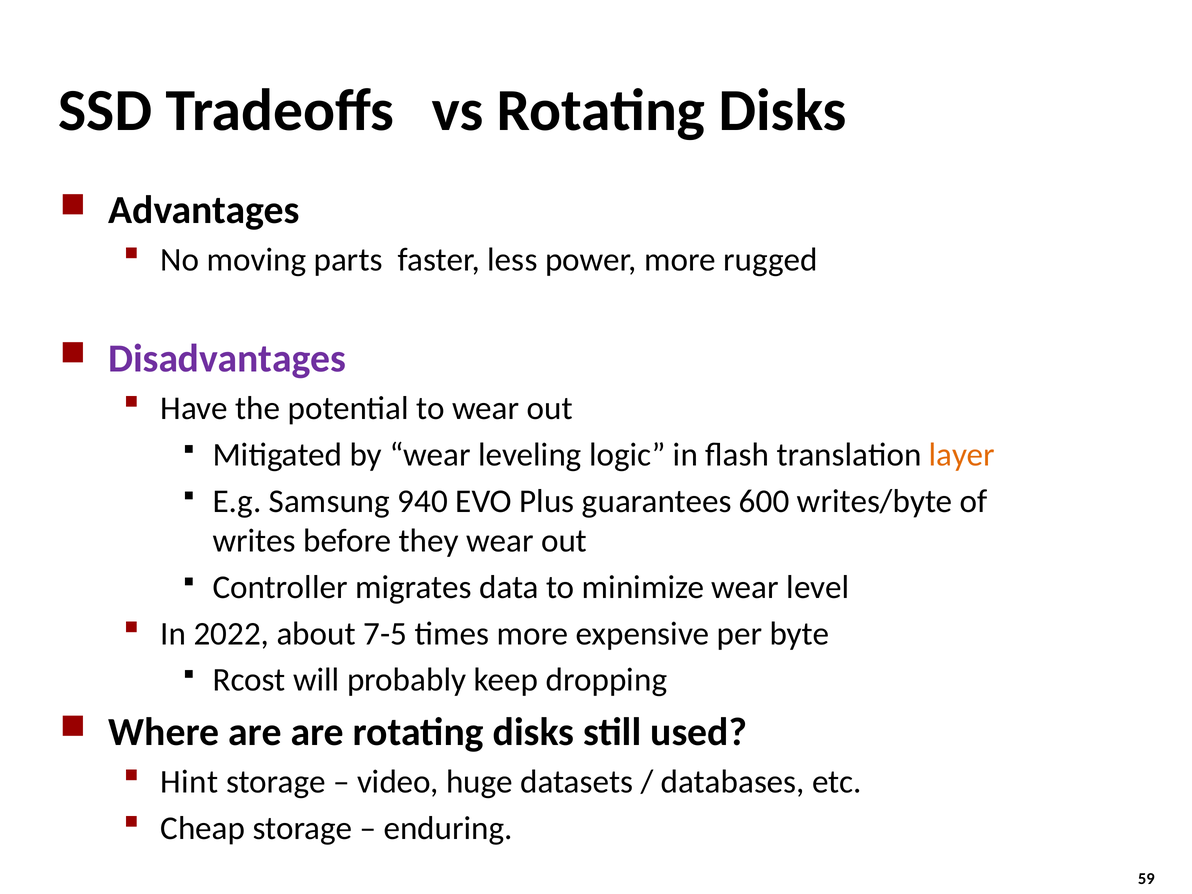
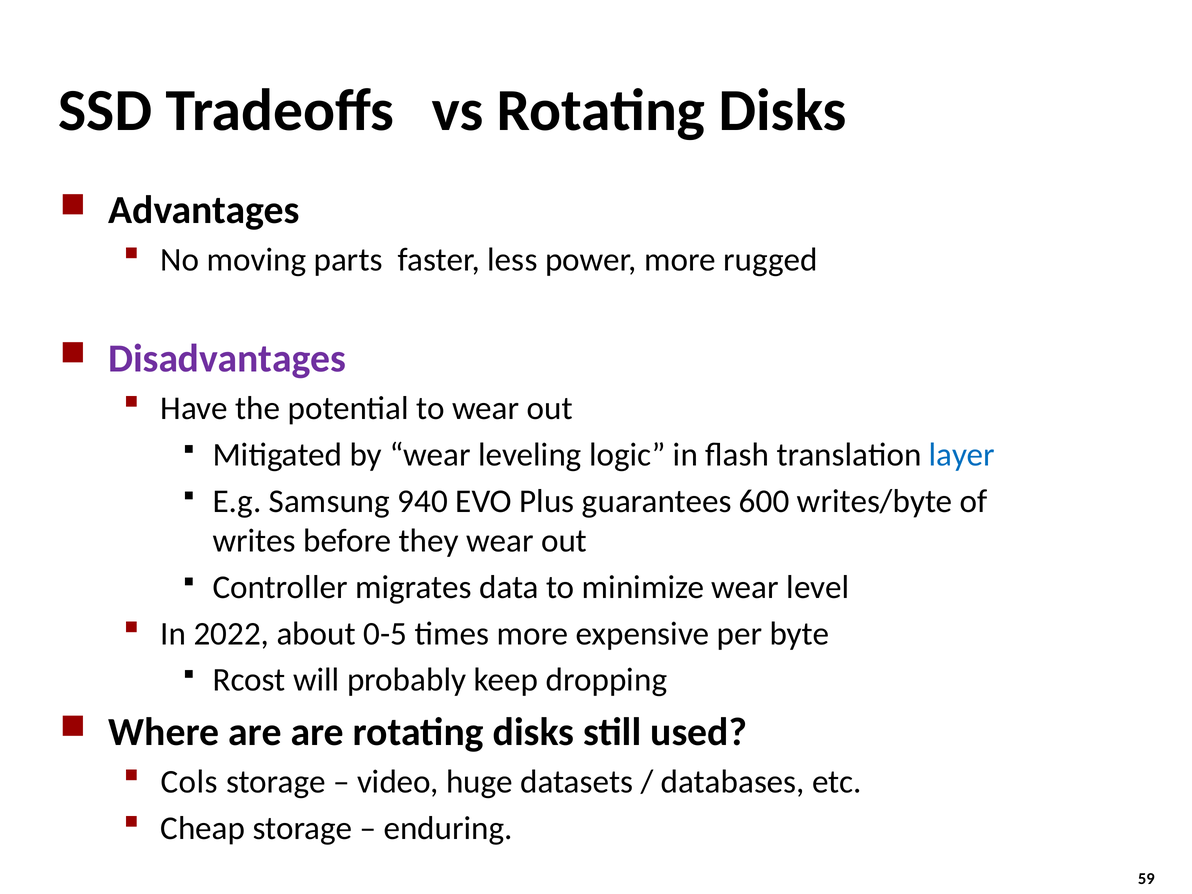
layer colour: orange -> blue (962, 455)
7-5: 7-5 -> 0-5 (385, 634)
Hint: Hint -> Cols (189, 782)
